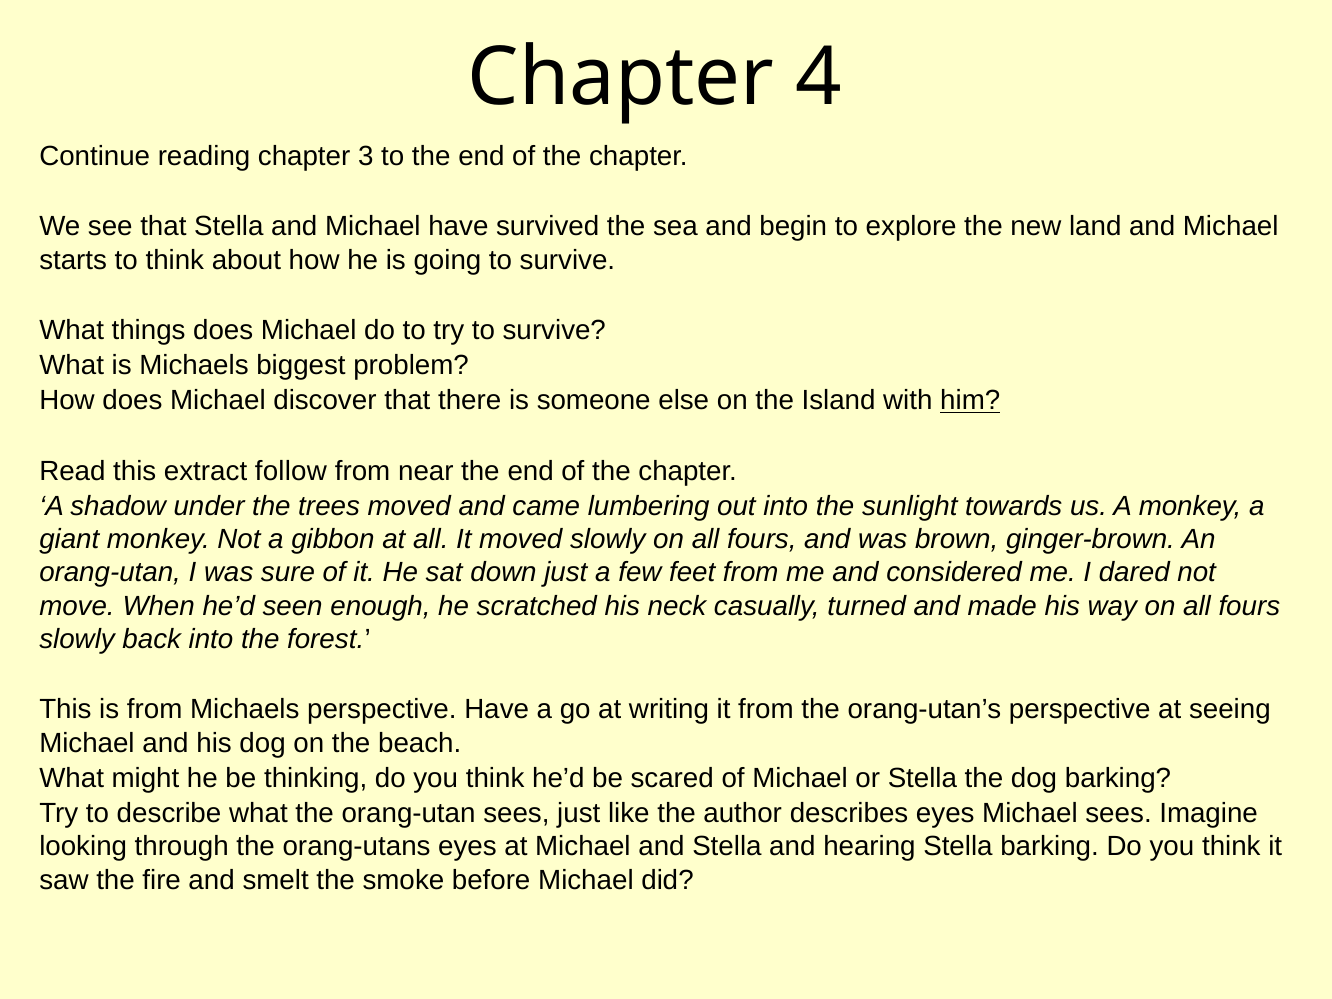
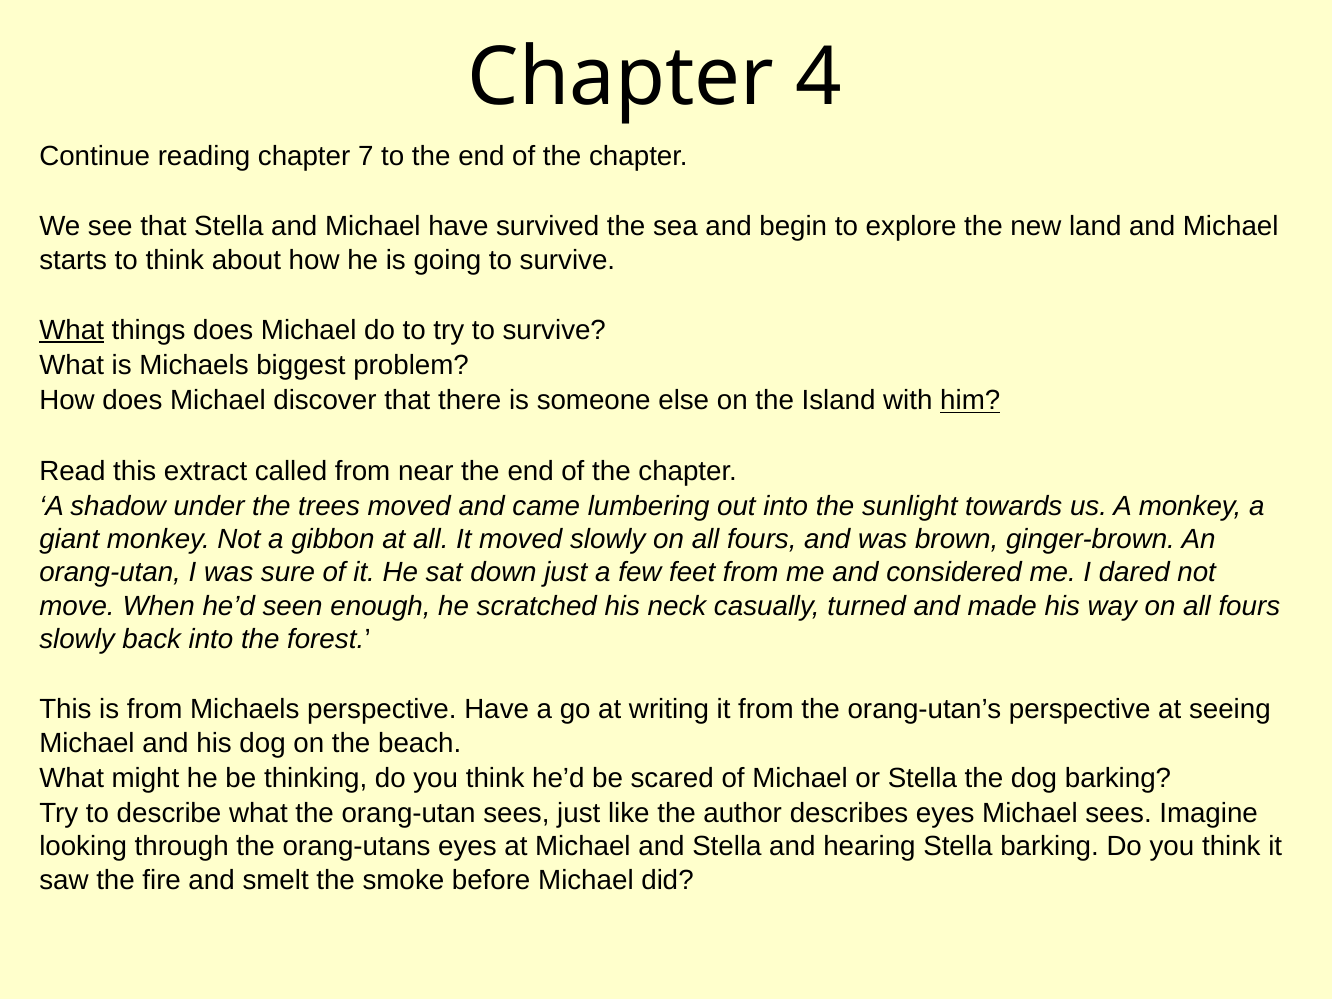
3: 3 -> 7 (366, 156)
What underline: none -> present (72, 330)
follow: follow -> called (291, 471)
